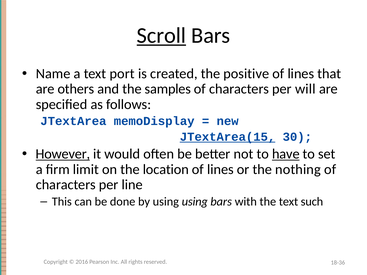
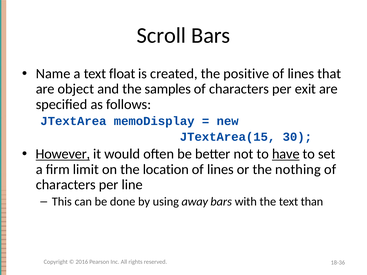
Scroll underline: present -> none (161, 36)
port: port -> float (122, 74)
others: others -> object (76, 89)
will: will -> exit (305, 89)
JTextArea(15 underline: present -> none (228, 137)
using using: using -> away (195, 202)
such: such -> than (312, 202)
